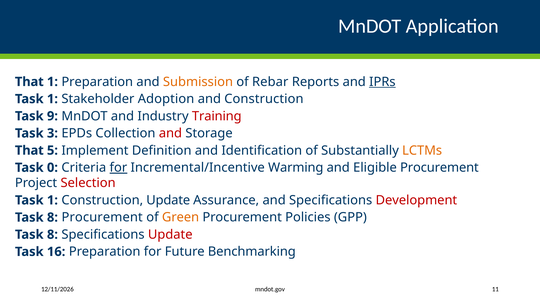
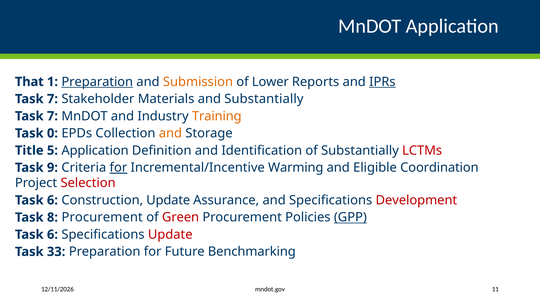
Preparation underline: none -> present (97, 82)
Rebar: Rebar -> Lower (270, 82)
1: 1 -> 7 (52, 99)
Adoption: Adoption -> Materials (166, 99)
and Construction: Construction -> Substantially (264, 99)
9: 9 -> 7 (52, 116)
Training colour: red -> orange (217, 116)
3: 3 -> 0 (52, 134)
and colour: red -> orange (170, 134)
That: That -> Title (29, 151)
5 Implement: Implement -> Application (95, 151)
LCTMs colour: orange -> red (422, 151)
0: 0 -> 9 (52, 168)
Eligible Procurement: Procurement -> Coordination (439, 168)
1: 1 -> 6 (52, 201)
Green colour: orange -> red (181, 218)
GPP underline: none -> present (350, 218)
8: 8 -> 6 (52, 235)
16: 16 -> 33 (56, 252)
